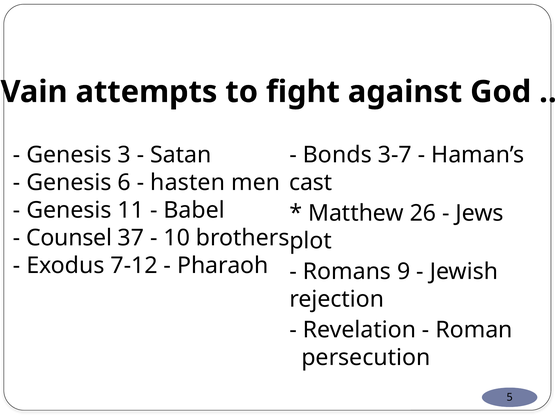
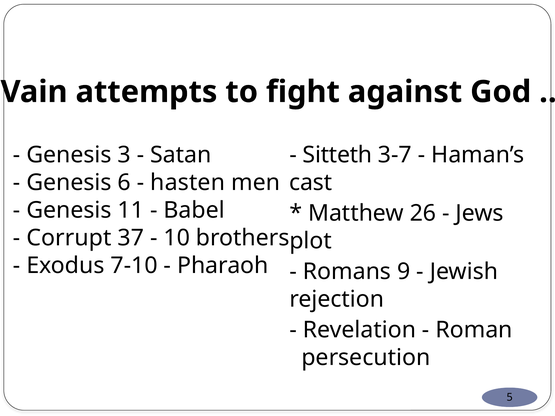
Bonds: Bonds -> Sitteth (337, 155)
Counsel: Counsel -> Corrupt (69, 238)
7-12: 7-12 -> 7-10 (134, 266)
